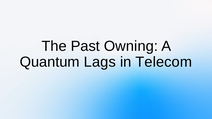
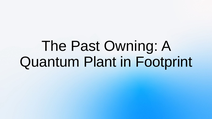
Lags: Lags -> Plant (100, 62)
Telecom: Telecom -> Footprint (164, 62)
